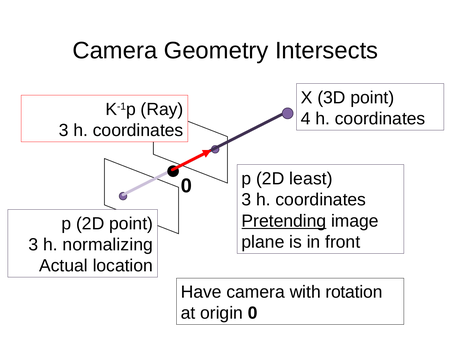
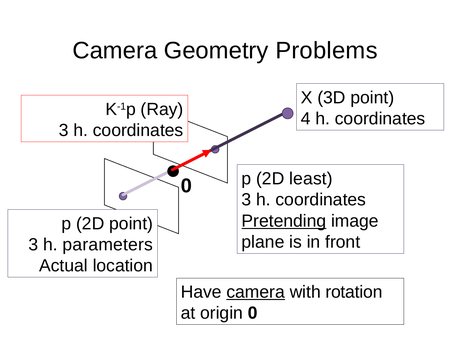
Intersects: Intersects -> Problems (326, 51)
normalizing: normalizing -> parameters (108, 244)
camera underline: none -> present (256, 291)
